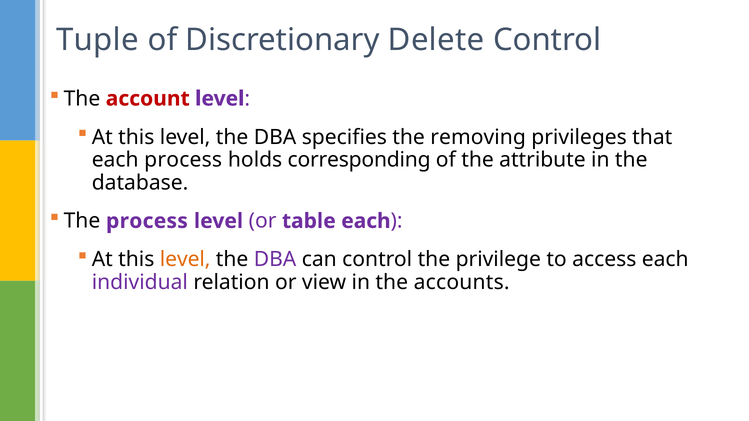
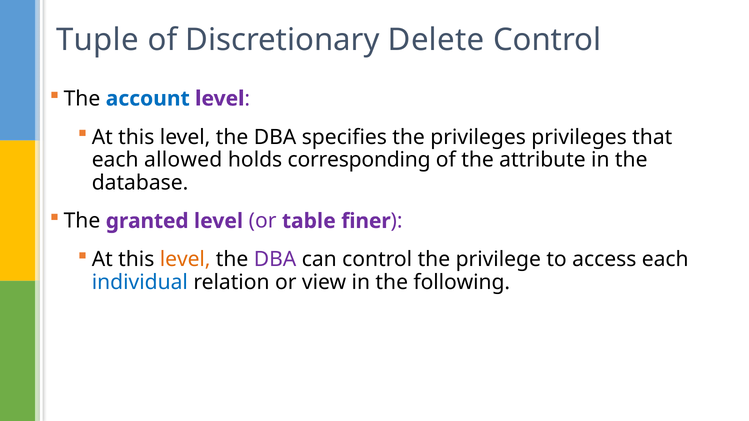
account colour: red -> blue (148, 99)
the removing: removing -> privileges (478, 137)
each process: process -> allowed (183, 160)
The process: process -> granted (147, 221)
table each: each -> finer (366, 221)
individual colour: purple -> blue (140, 282)
accounts: accounts -> following (462, 282)
